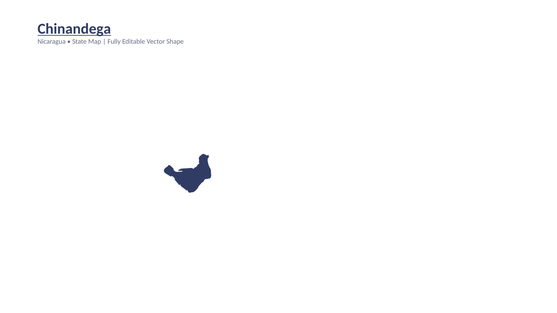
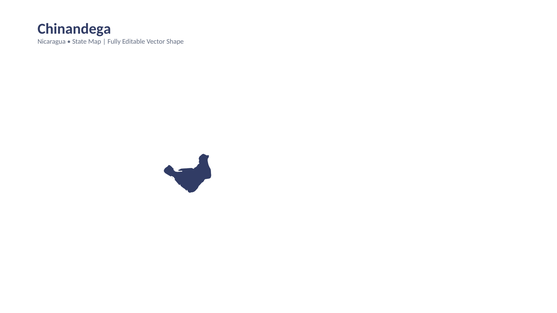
Chinandega underline: present -> none (74, 29)
